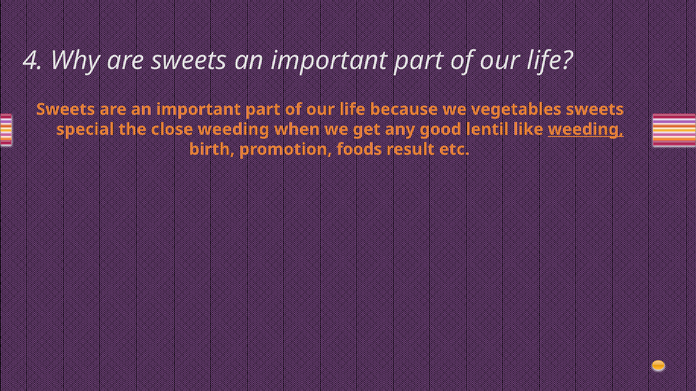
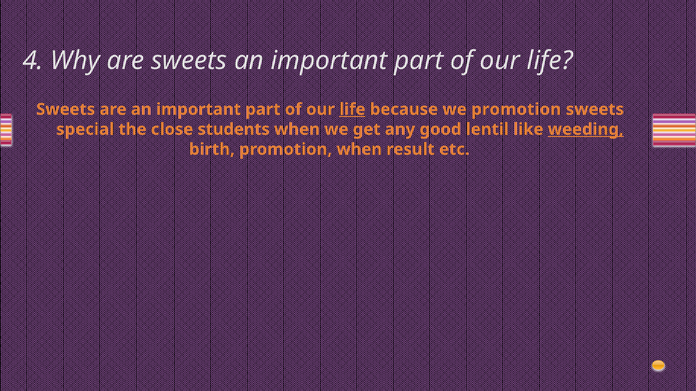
life underline: none -> present (352, 109)
we vegetables: vegetables -> promotion (516, 109)
close weeding: weeding -> students (234, 129)
promotion foods: foods -> when (359, 149)
